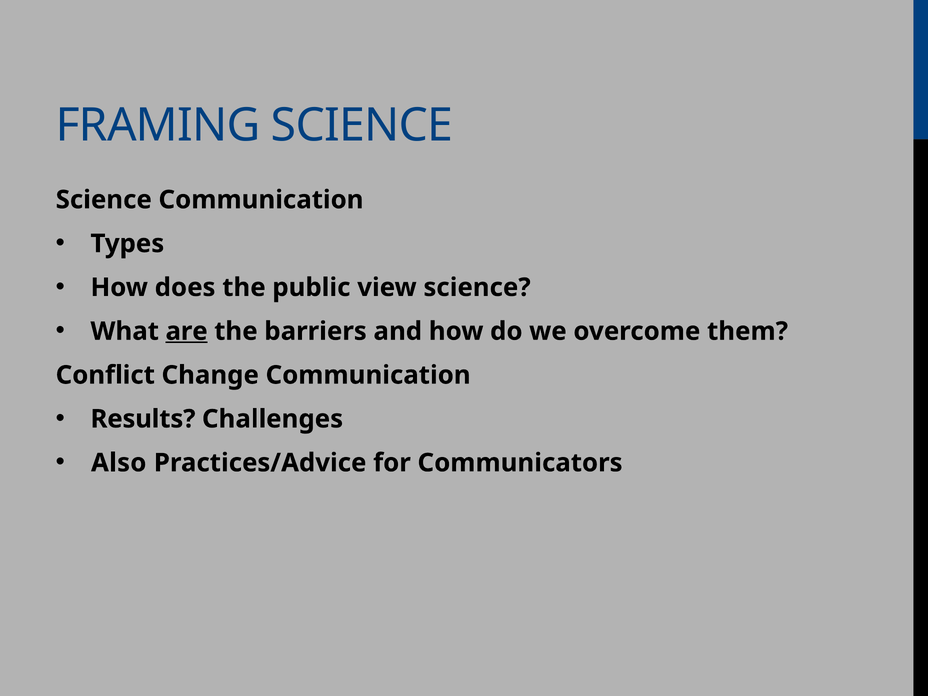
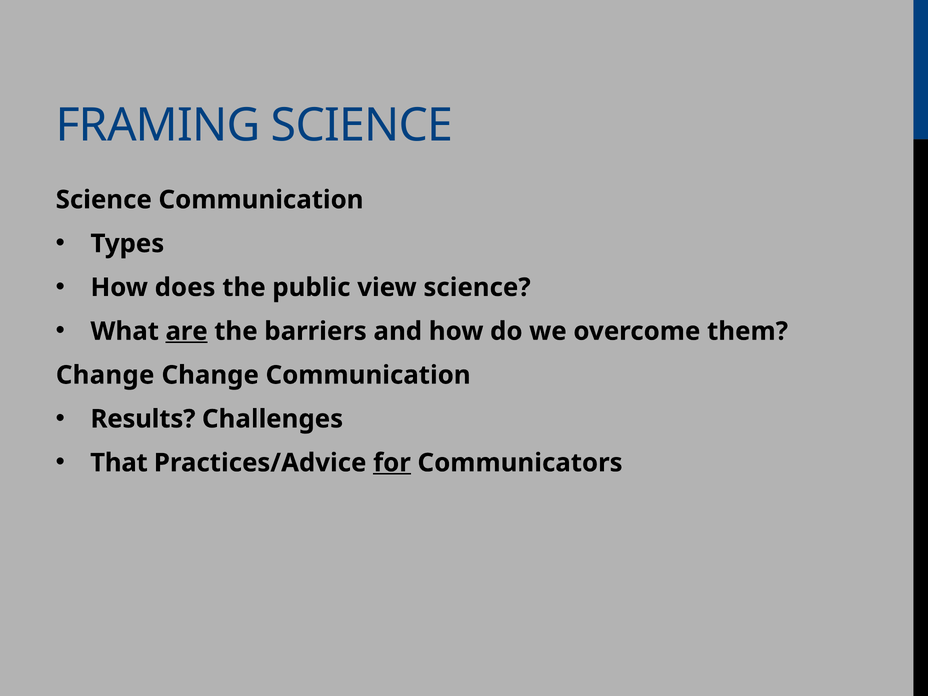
Conflict: Conflict -> Change (105, 375)
Also: Also -> That (119, 463)
for underline: none -> present (392, 463)
